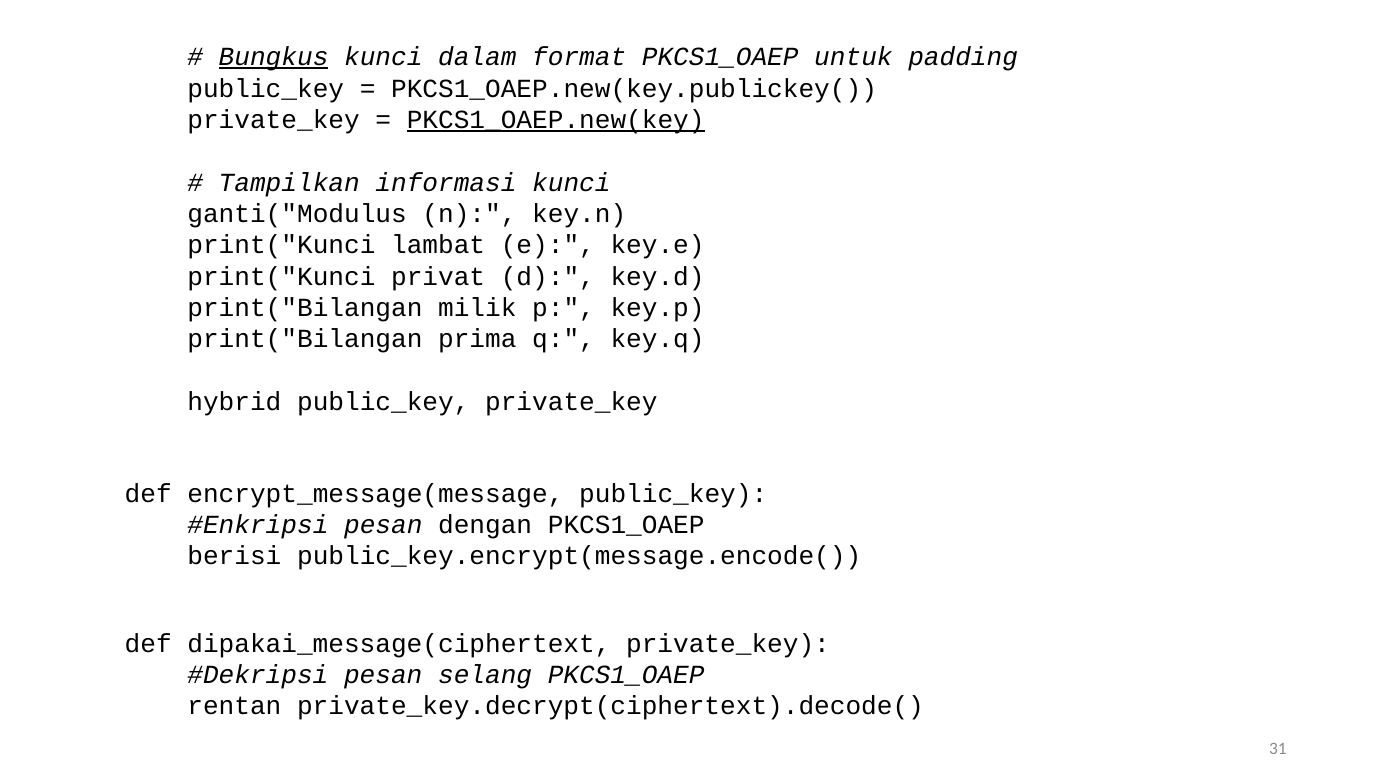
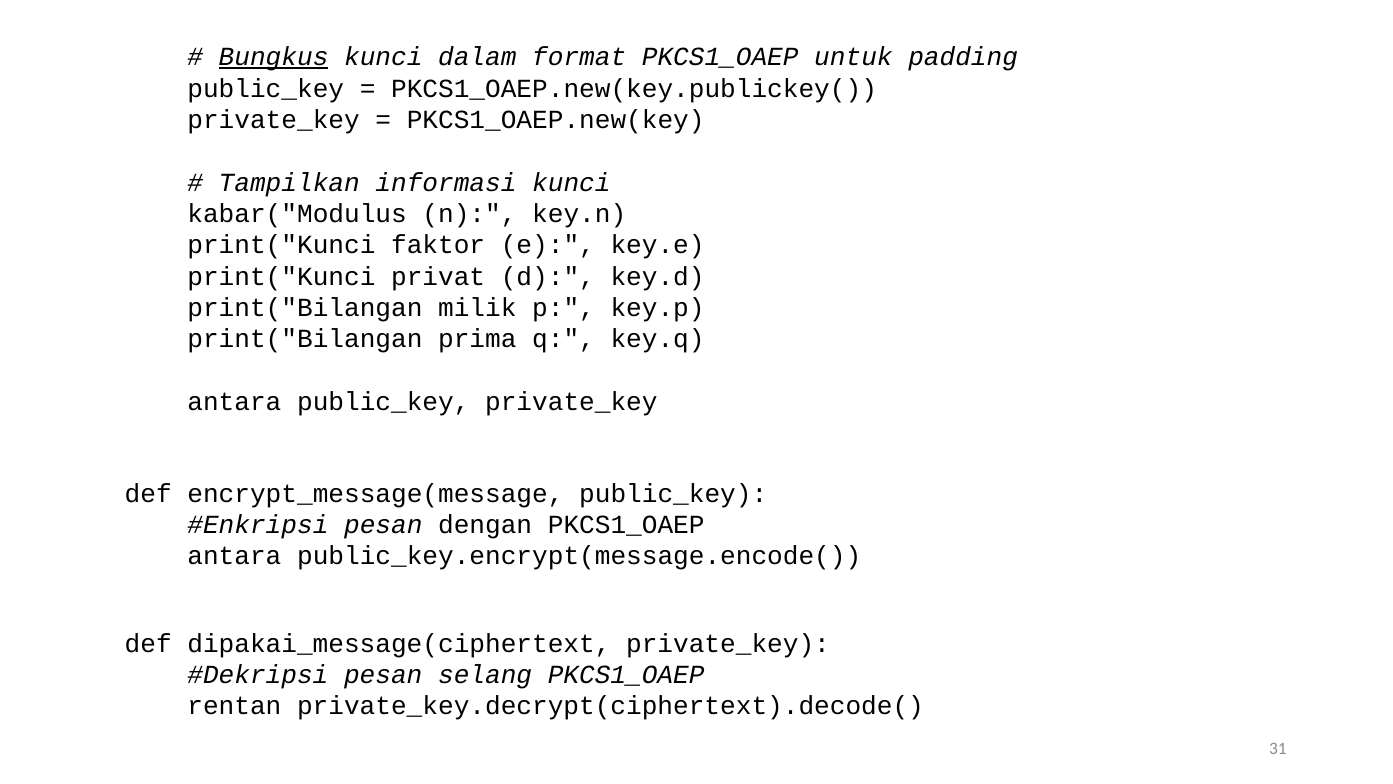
PKCS1_OAEP.new(key underline: present -> none (556, 120)
ganti("Modulus: ganti("Modulus -> kabar("Modulus (297, 214)
lambat: lambat -> faktor (438, 245)
hybrid: hybrid -> antara (234, 402)
berisi: berisi -> antara (234, 556)
